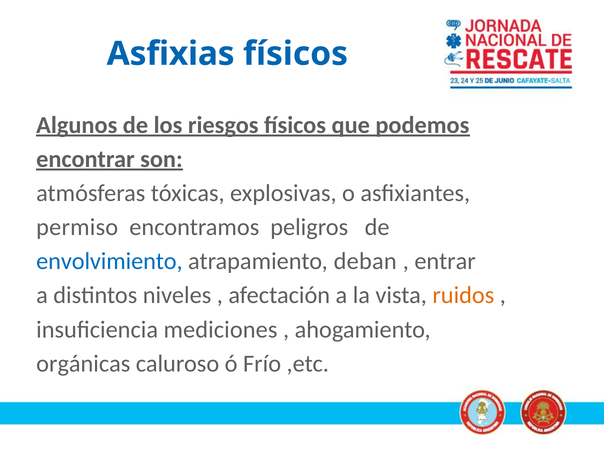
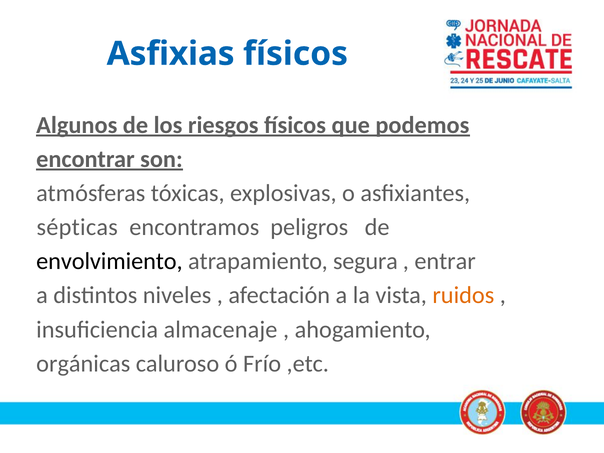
permiso: permiso -> sépticas (77, 227)
envolvimiento colour: blue -> black (109, 261)
deban: deban -> segura (365, 261)
mediciones: mediciones -> almacenaje (220, 329)
